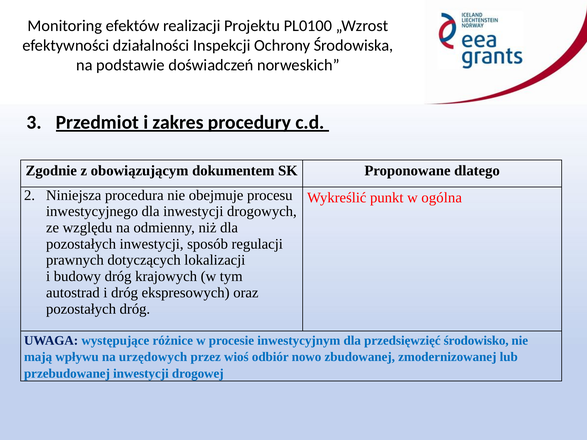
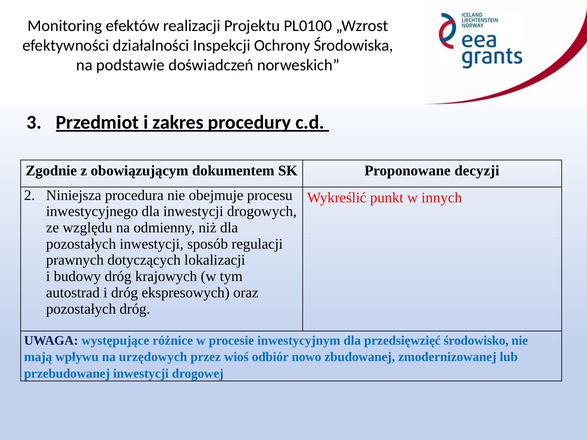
dlatego: dlatego -> decyzji (477, 171)
ogólna: ogólna -> innych (442, 198)
